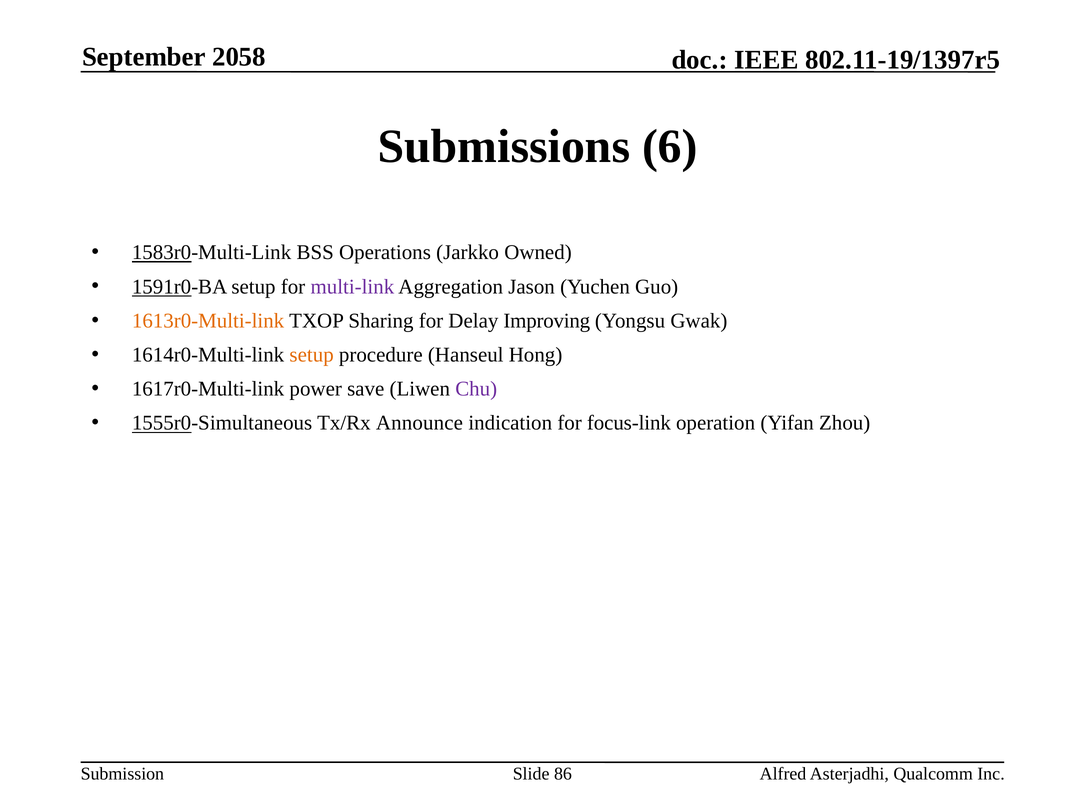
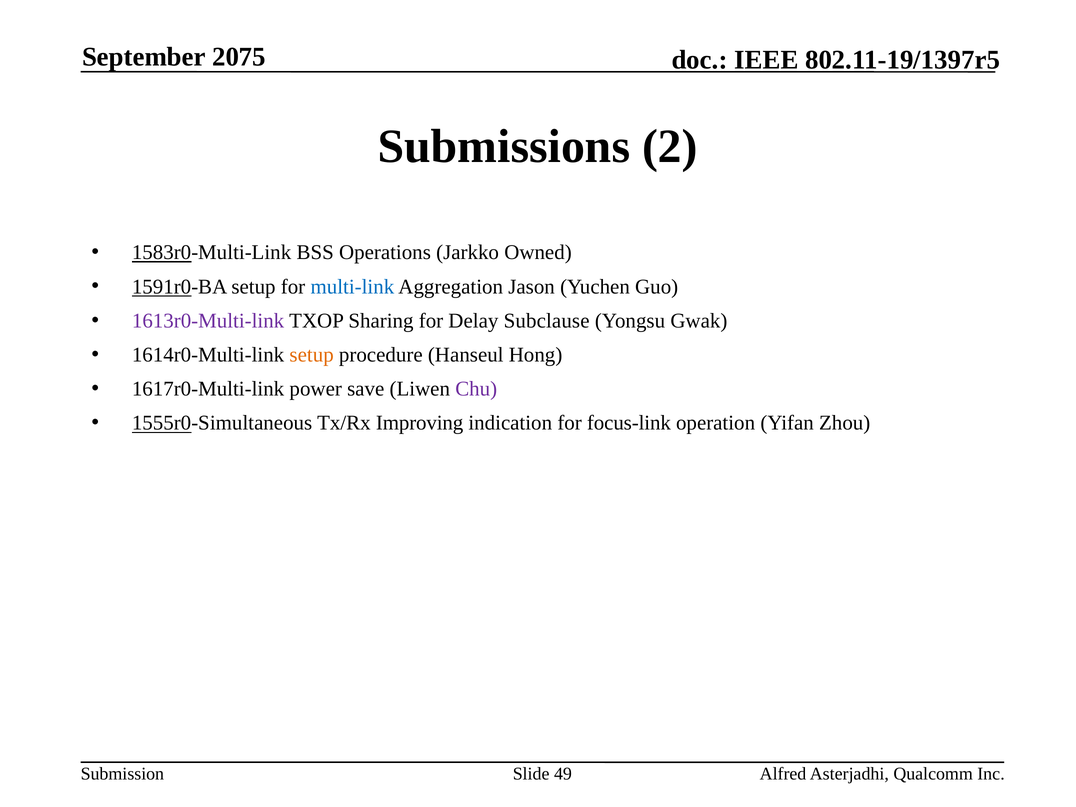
2058: 2058 -> 2075 (239, 57)
6: 6 -> 2 (670, 147)
multi-link colour: purple -> blue (352, 287)
1613r0-Multi-link colour: orange -> purple (208, 321)
Improving: Improving -> Subclause (547, 321)
Announce: Announce -> Improving (420, 423)
86: 86 -> 49 (563, 774)
